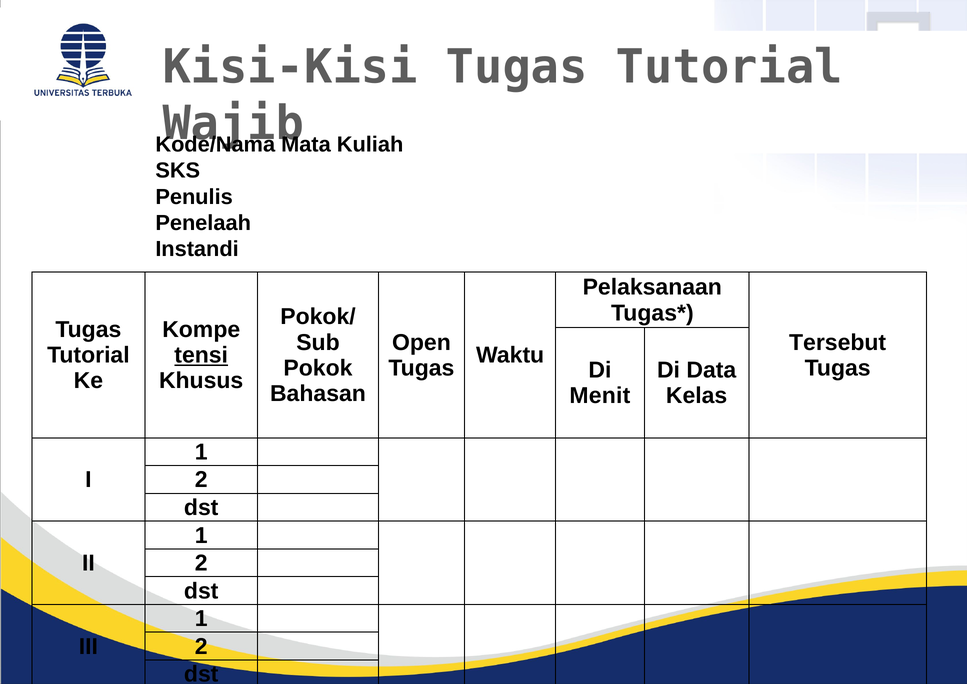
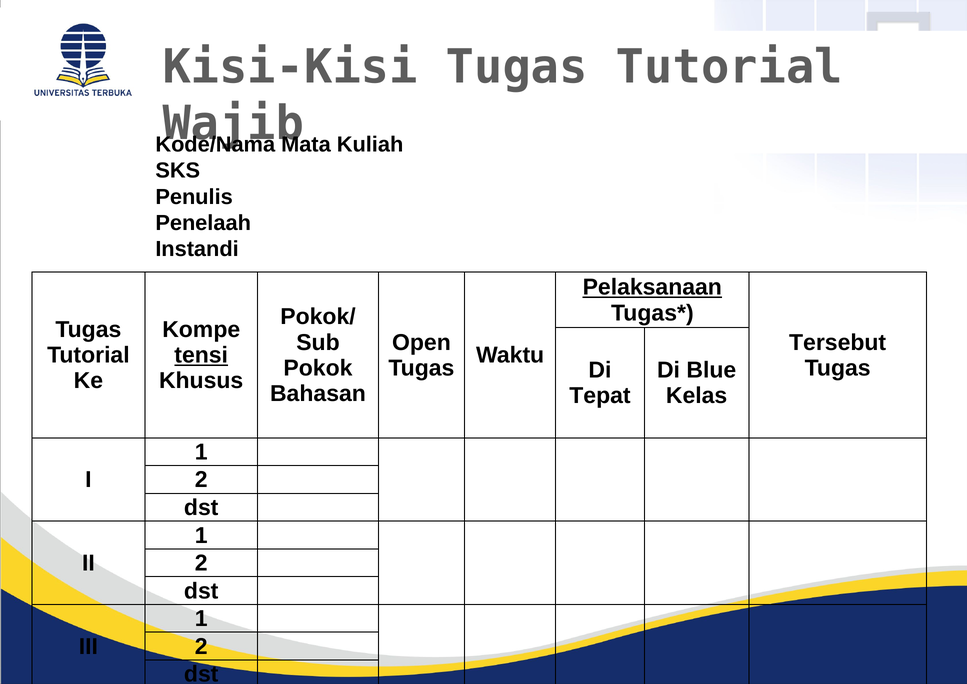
Pelaksanaan underline: none -> present (652, 287)
Data: Data -> Blue (711, 370)
Menit: Menit -> Tepat (600, 396)
